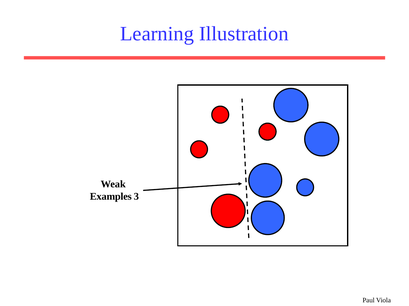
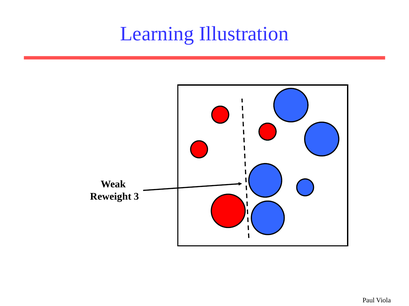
Examples: Examples -> Reweight (111, 197)
